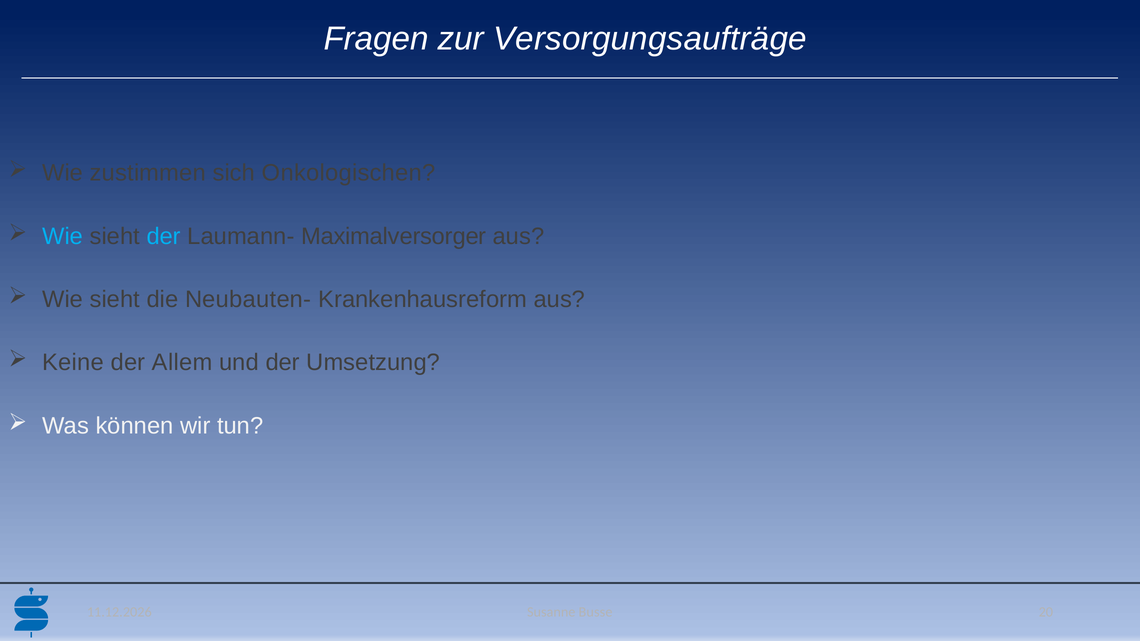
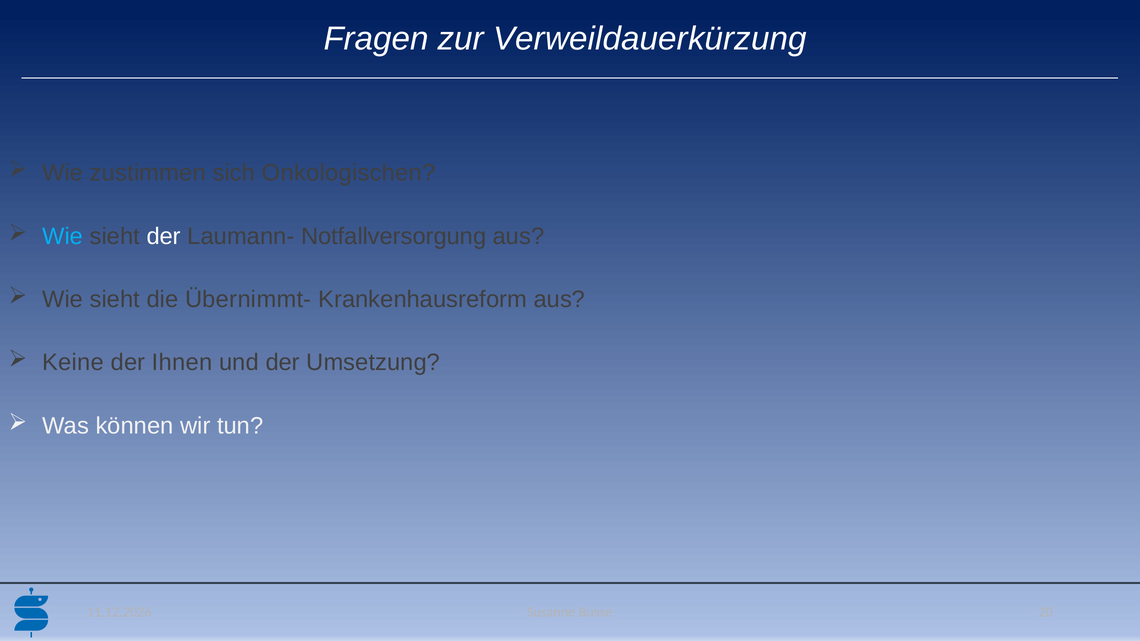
Versorgungsaufträge: Versorgungsaufträge -> Verweildauerkürzung (650, 39)
der colour: light blue -> white (164, 236)
Maximalversorger: Maximalversorger -> Notfallversorgung (394, 236)
Neubauten-: Neubauten- -> Übernimmt- (248, 299)
Allem: Allem -> Ihnen (182, 363)
